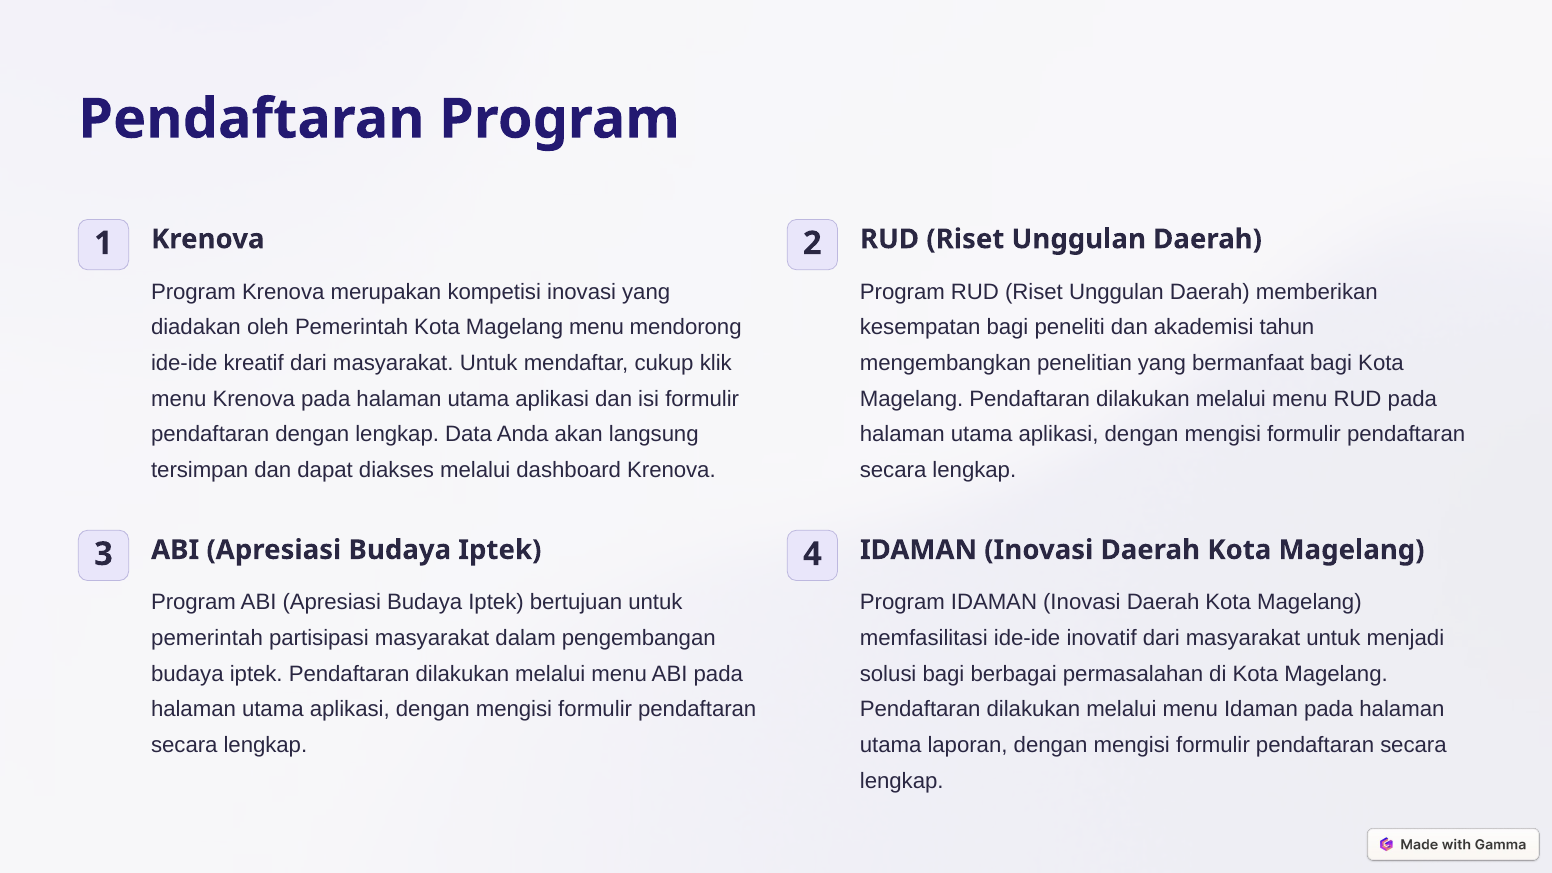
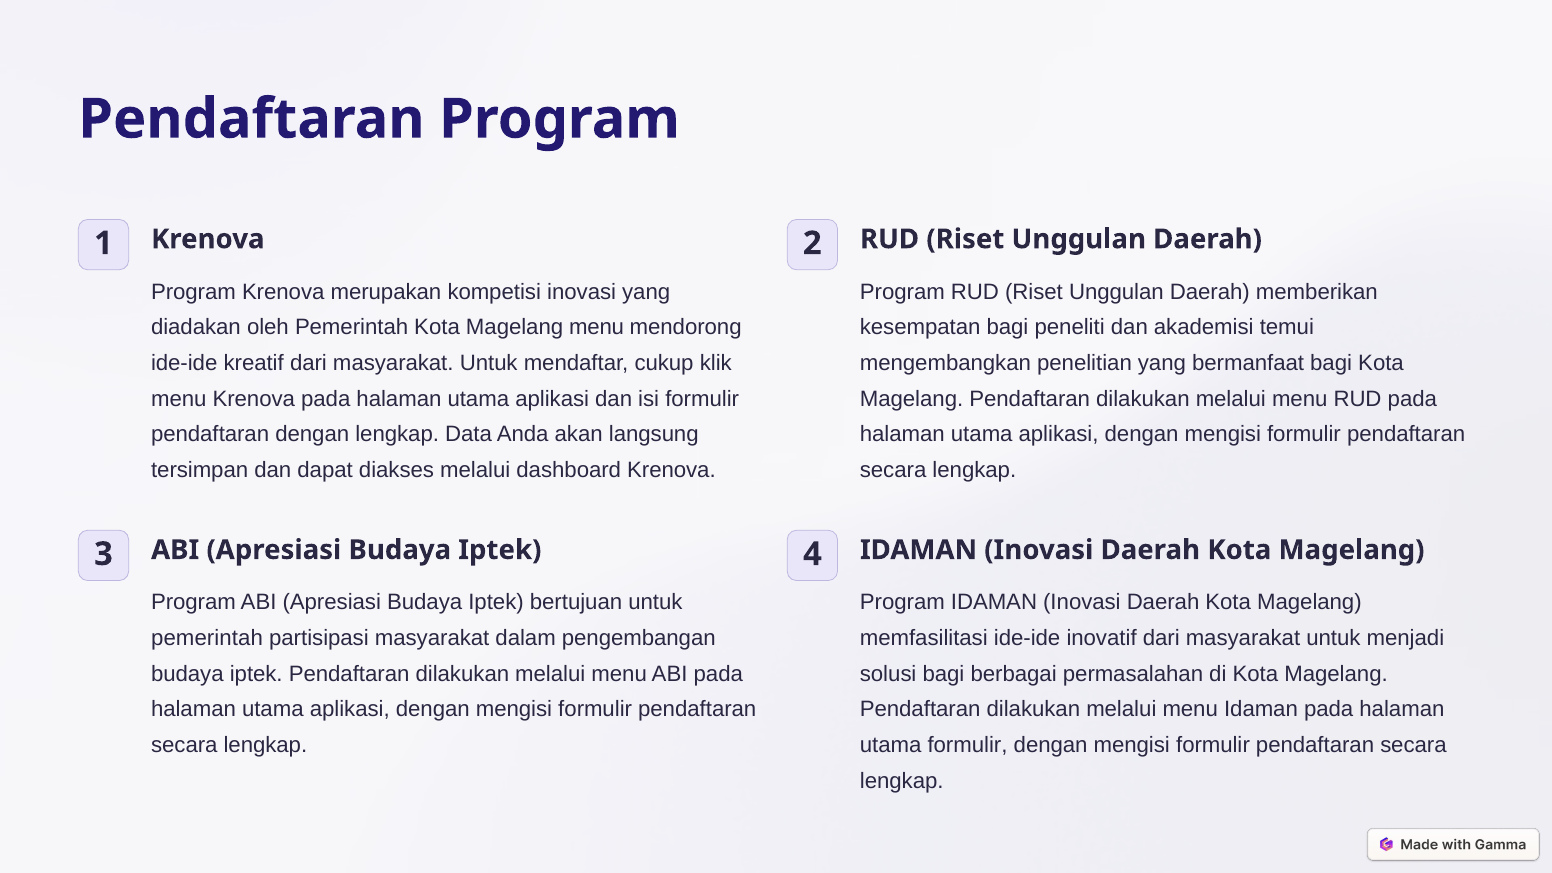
tahun: tahun -> temui (1287, 327)
utama laporan: laporan -> formulir (968, 745)
